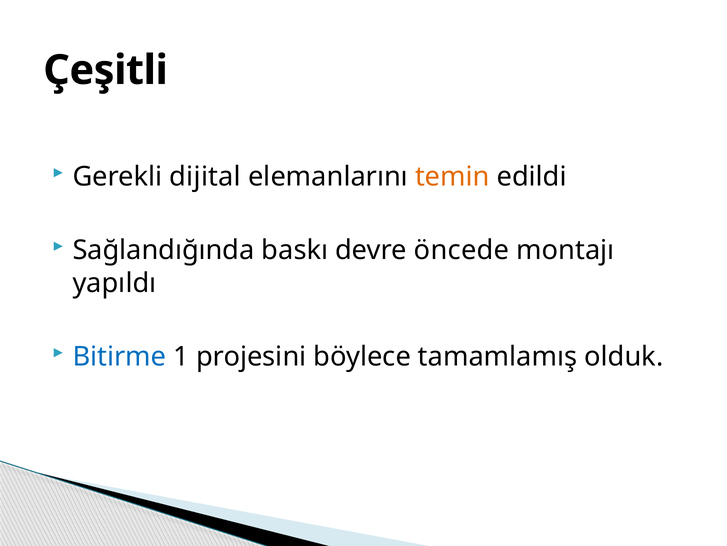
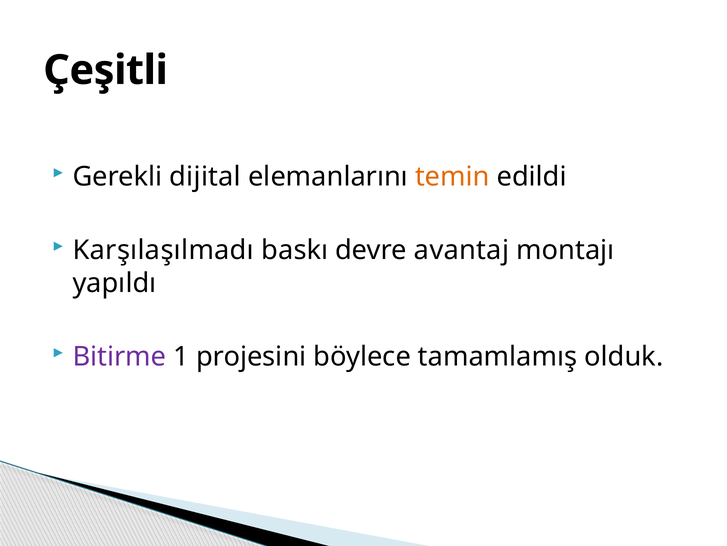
Sağlandığında: Sağlandığında -> Karşılaşılmadı (163, 250)
öncede: öncede -> avantaj (461, 250)
Bitirme colour: blue -> purple (119, 356)
